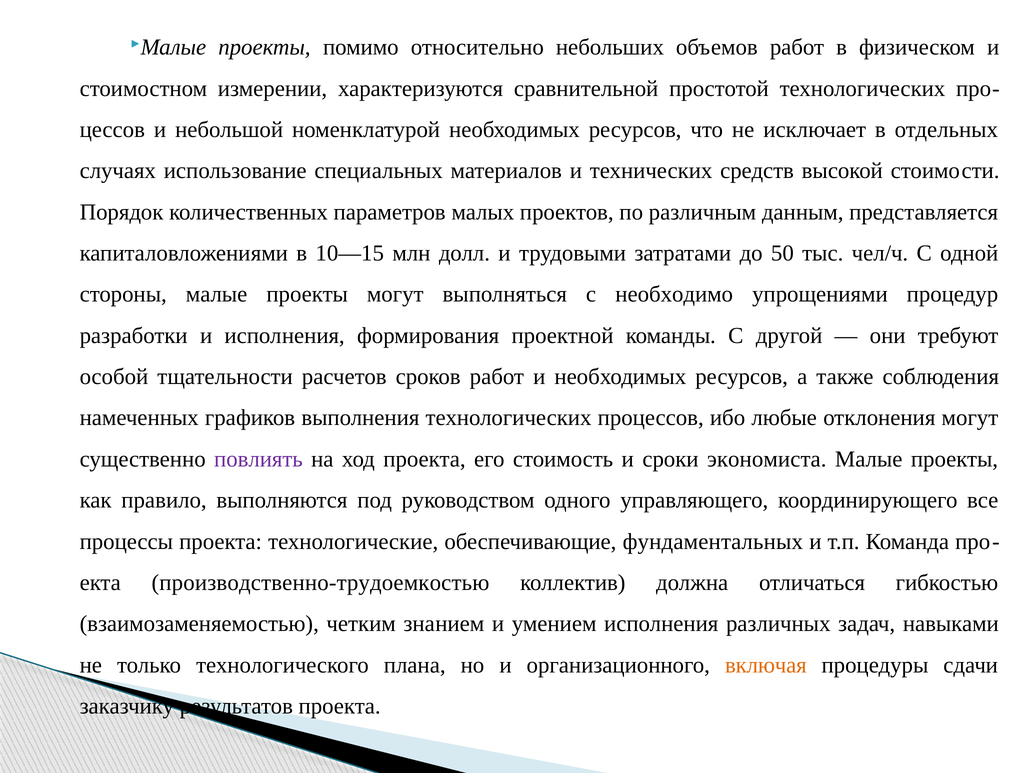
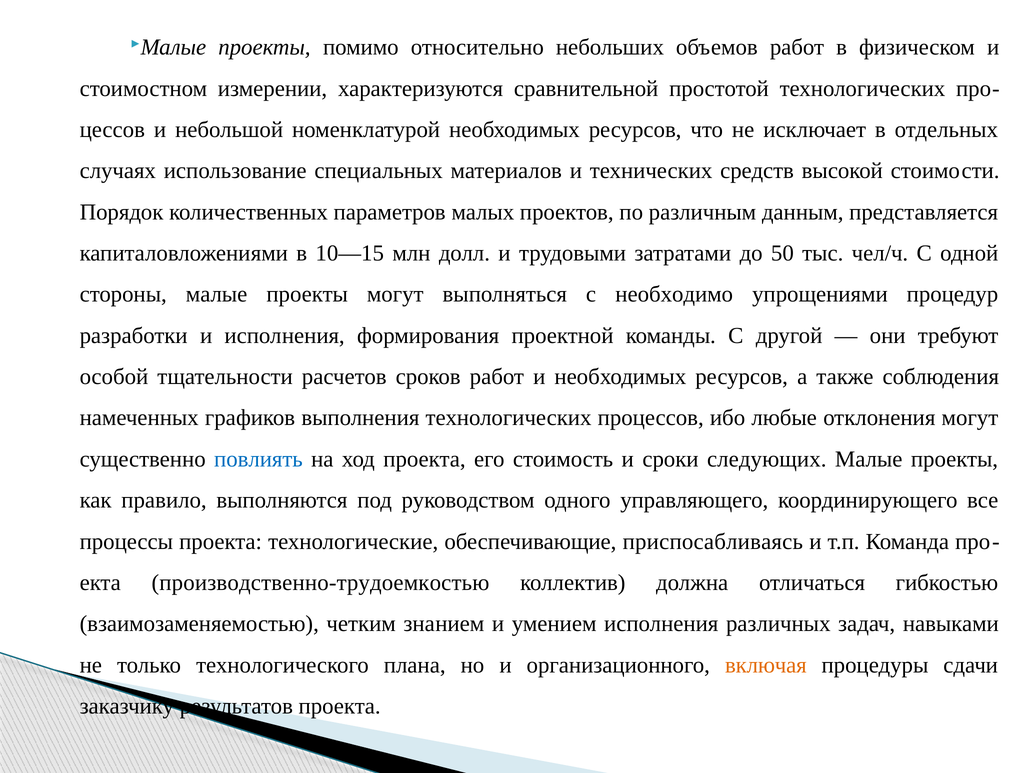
повлиять colour: purple -> blue (258, 459)
экономиста: экономиста -> следующих (767, 459)
фундаментальных: фундаментальных -> приспосабливаясь (713, 541)
